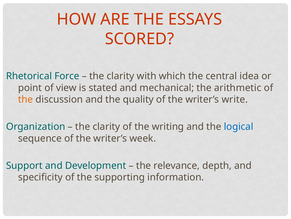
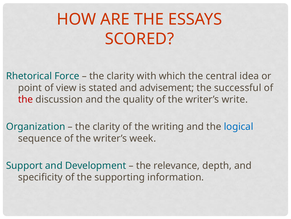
mechanical: mechanical -> advisement (167, 88)
arithmetic: arithmetic -> successful (238, 88)
the colour: orange -> red (26, 99)
